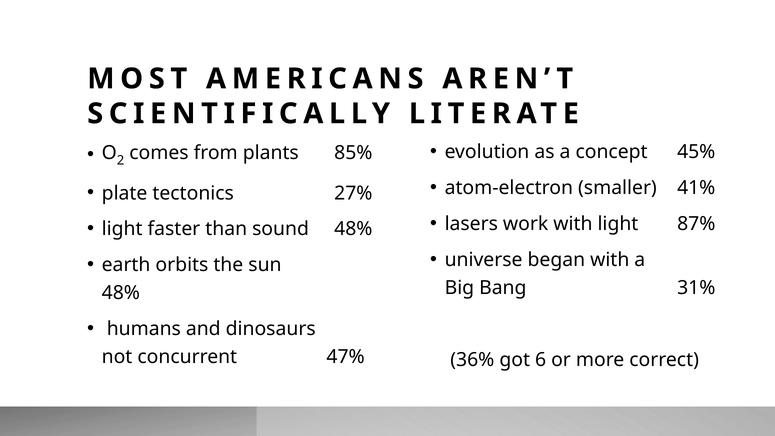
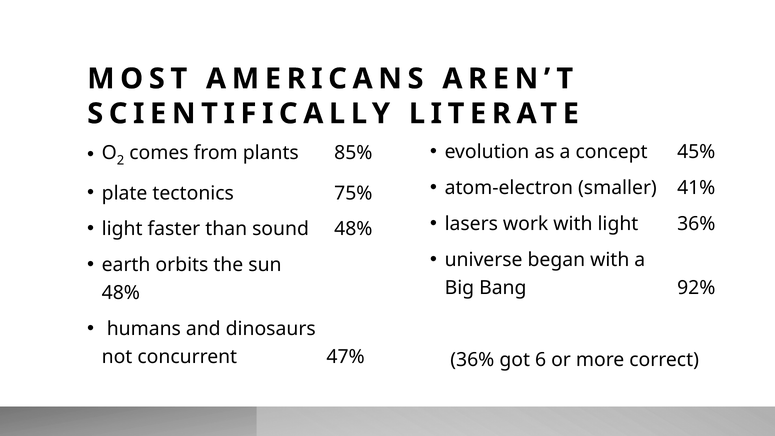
27%: 27% -> 75% (353, 193)
light 87%: 87% -> 36% (696, 224)
31%: 31% -> 92% (696, 288)
